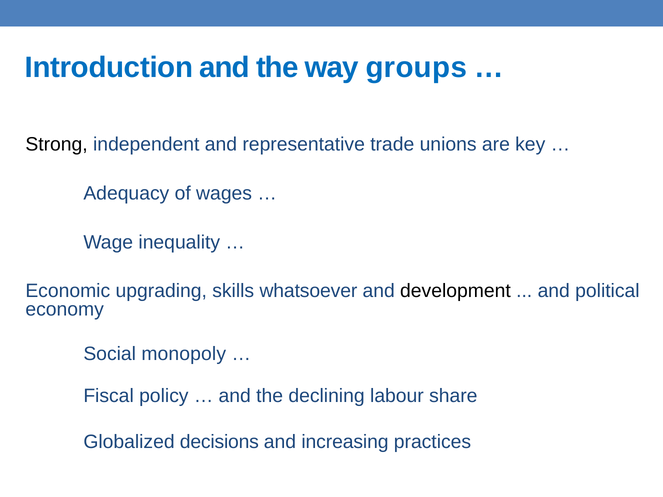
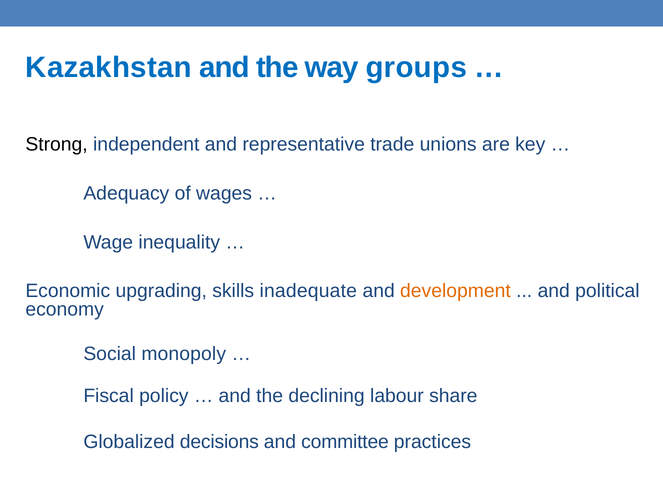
Introduction: Introduction -> Kazakhstan (109, 67)
whatsoever: whatsoever -> inadequate (308, 291)
development colour: black -> orange (455, 291)
increasing: increasing -> committee (345, 442)
